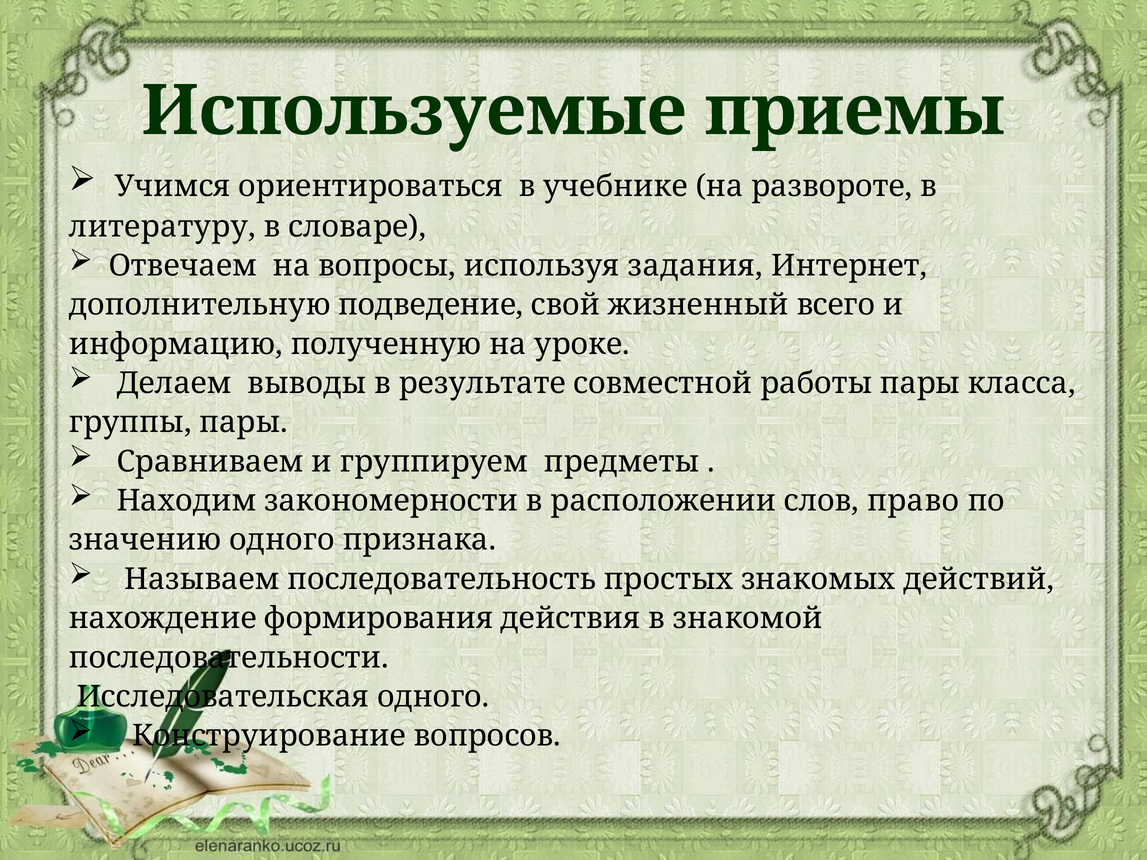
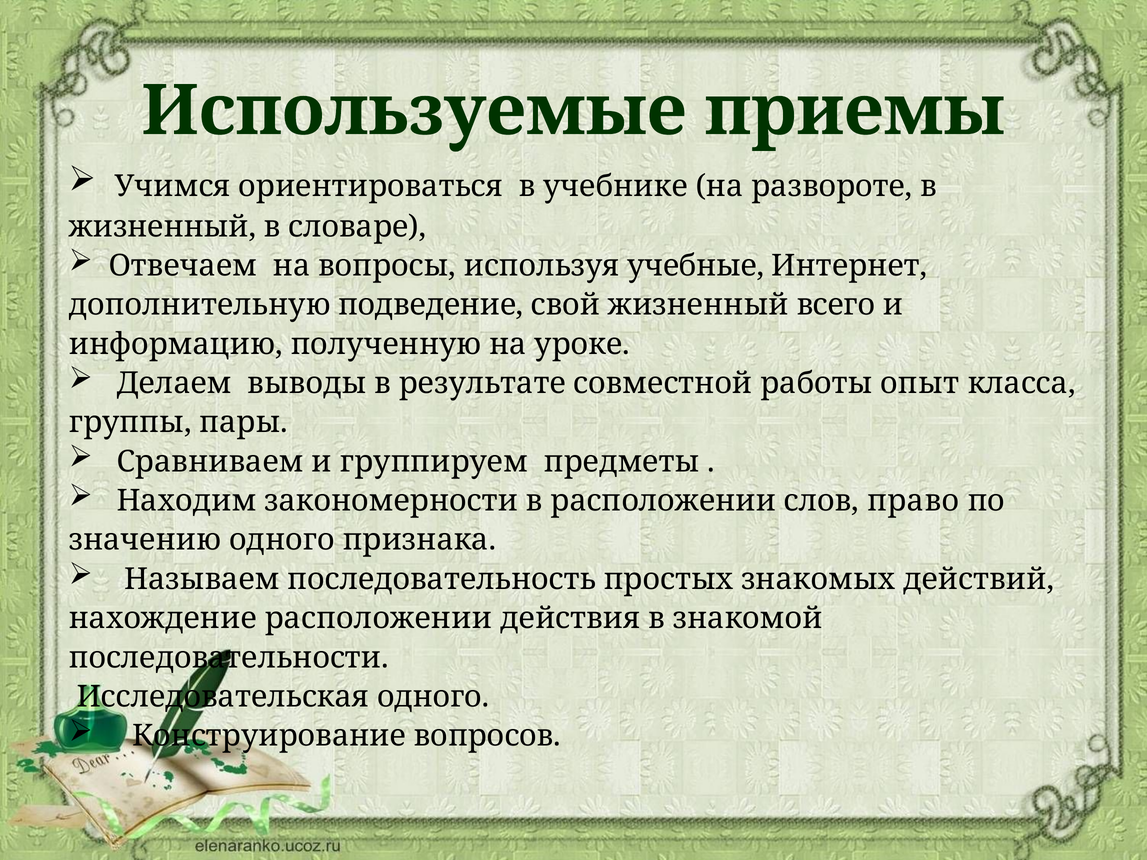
литературу: литературу -> жизненный (163, 227)
задания: задания -> учебные (696, 266)
работы пары: пары -> опыт (920, 383)
нахождение формирования: формирования -> расположении (378, 619)
